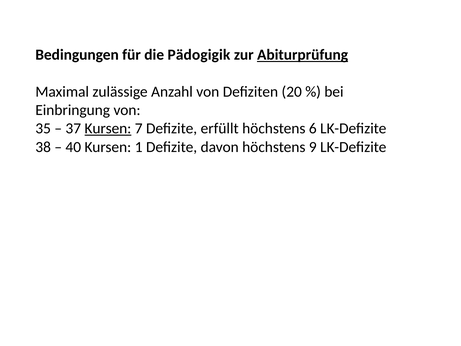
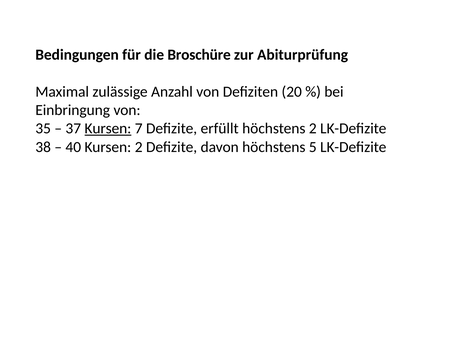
Pädogigik: Pädogigik -> Broschüre (199, 55)
Abiturprüfung underline: present -> none (303, 55)
höchstens 6: 6 -> 2 (313, 128)
Kursen 1: 1 -> 2 (139, 147)
9: 9 -> 5 (313, 147)
